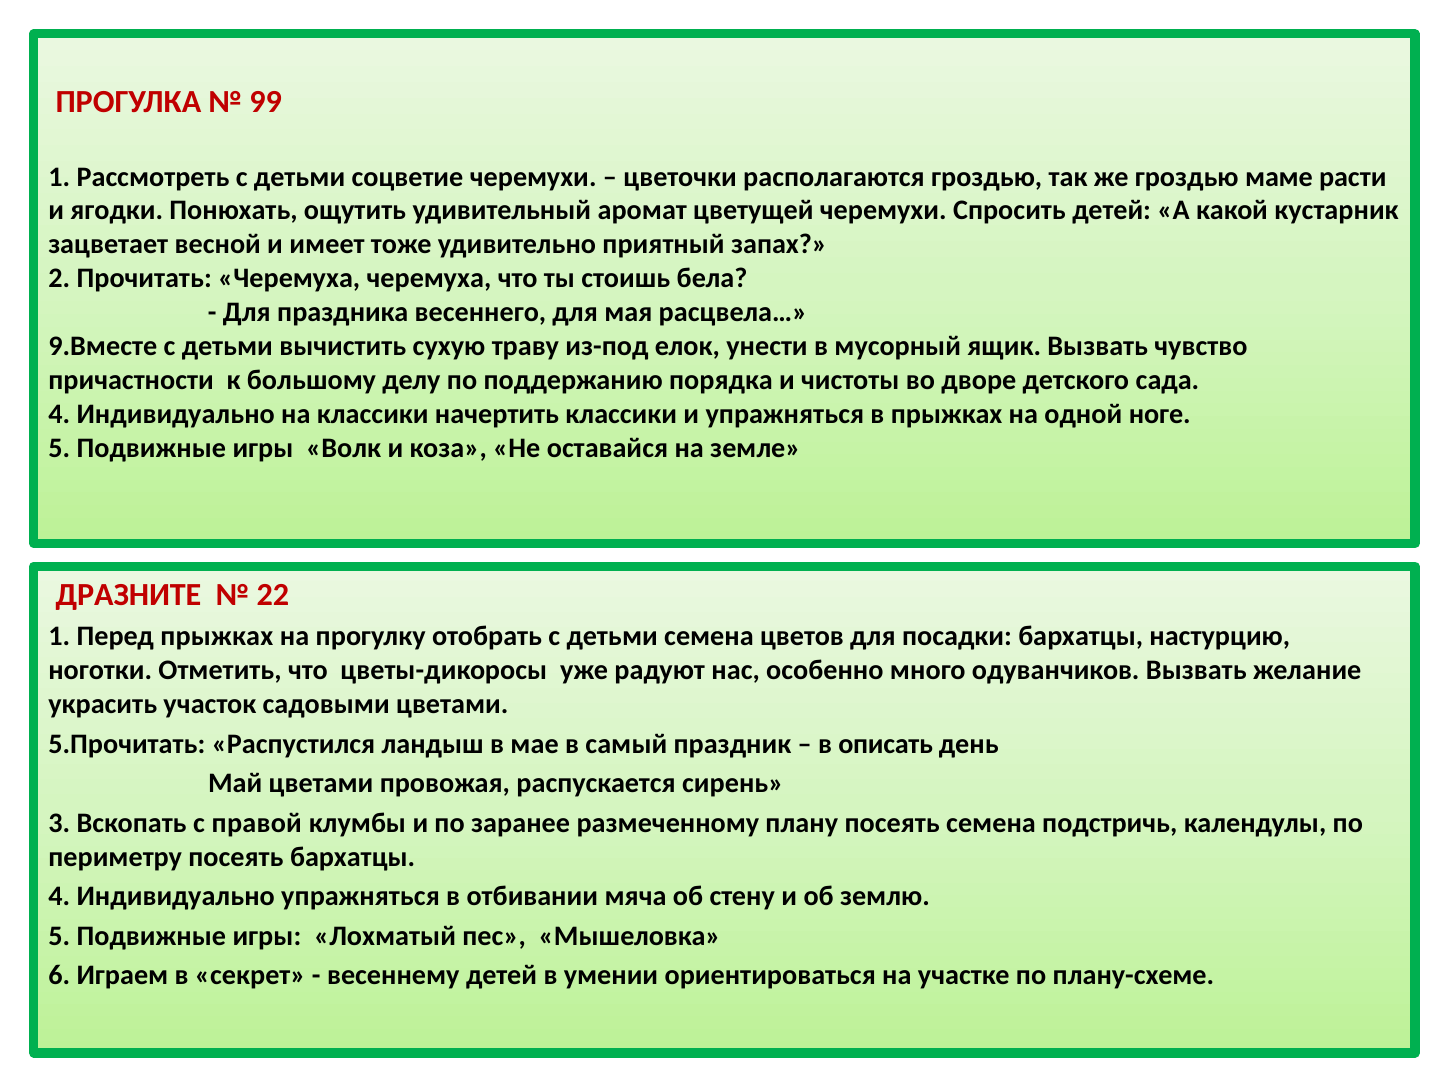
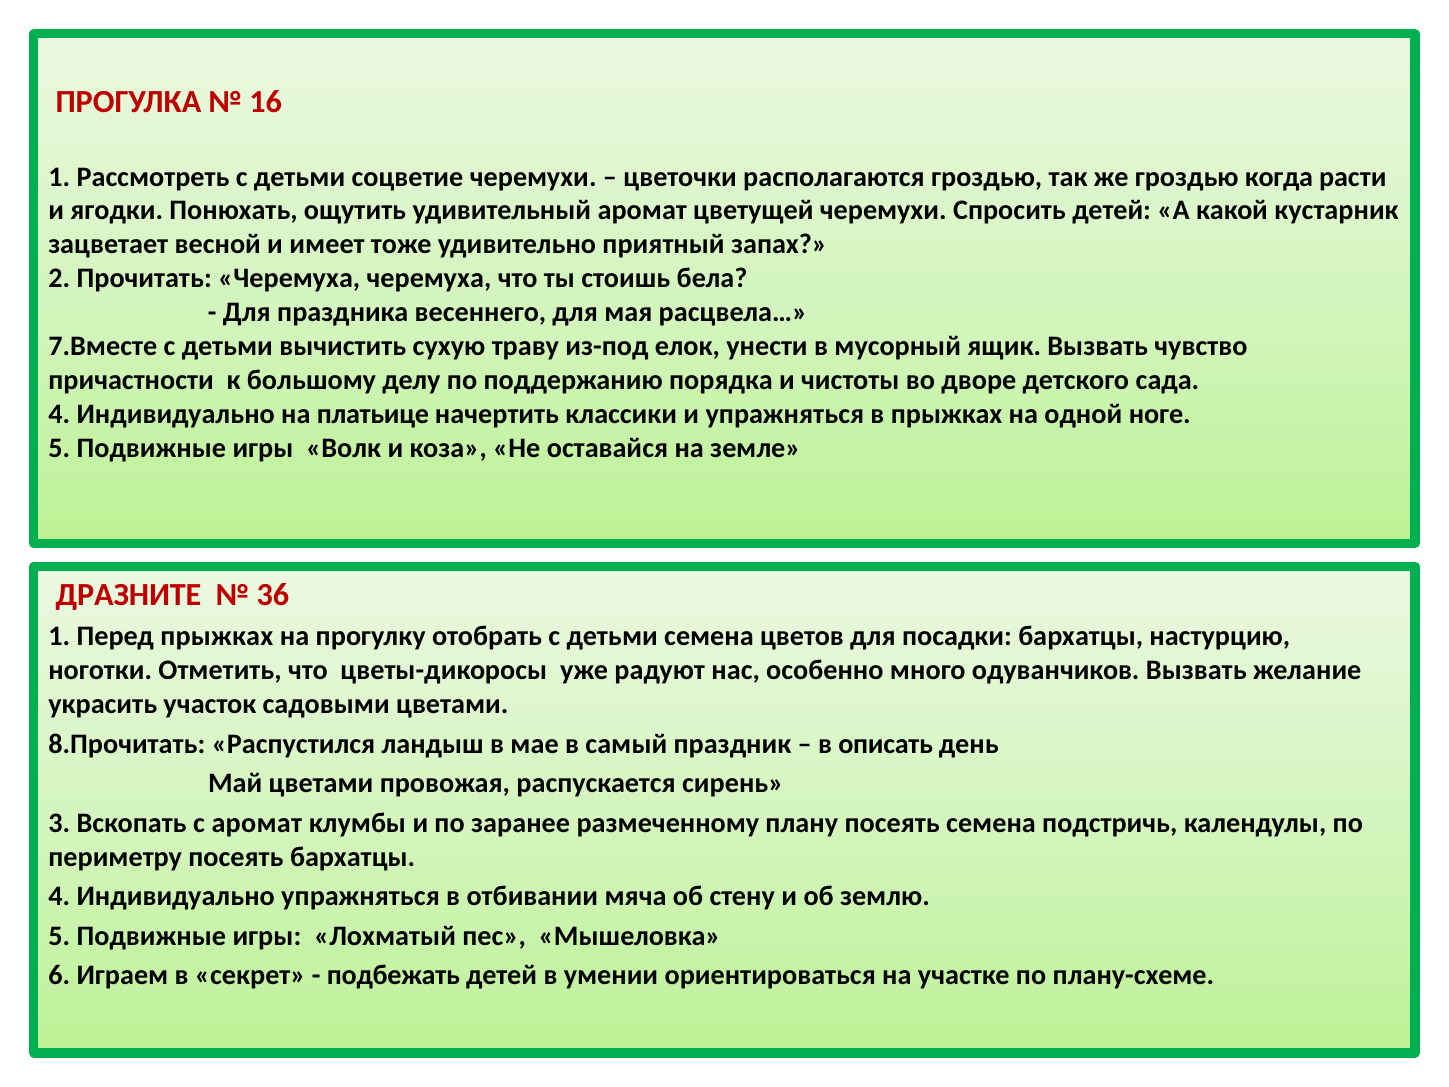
99: 99 -> 16 (266, 102)
маме: маме -> когда (1279, 177)
9.Вместе: 9.Вместе -> 7.Вместе (103, 346)
на классики: классики -> платьице (373, 414)
22: 22 -> 36 (273, 595)
5.Прочитать: 5.Прочитать -> 8.Прочитать (127, 744)
с правой: правой -> аромат (257, 823)
весеннему: весеннему -> подбежать (393, 975)
